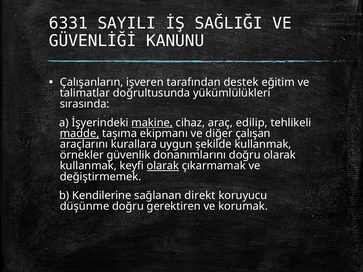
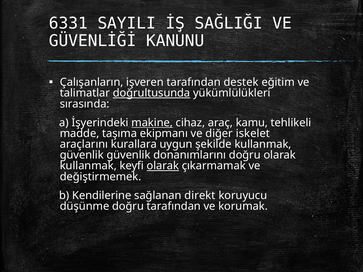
doğrultusunda underline: none -> present (152, 93)
edilip: edilip -> kamu (252, 123)
madde underline: present -> none (80, 134)
çalışan: çalışan -> iskelet (253, 134)
örnekler: örnekler -> güvenlik (82, 155)
doğru gerektiren: gerektiren -> tarafından (174, 206)
